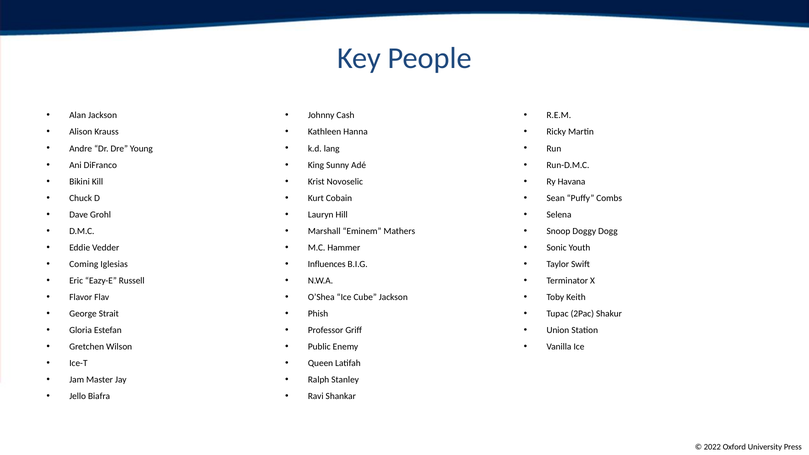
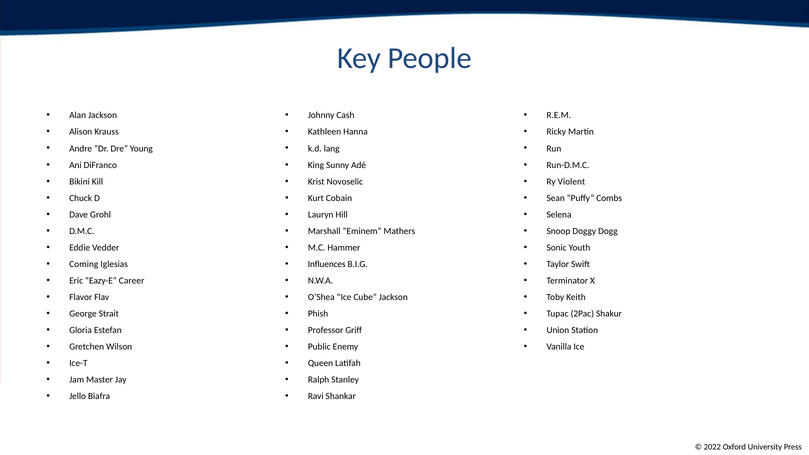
Havana: Havana -> Violent (571, 182)
Russell: Russell -> Career (132, 281)
